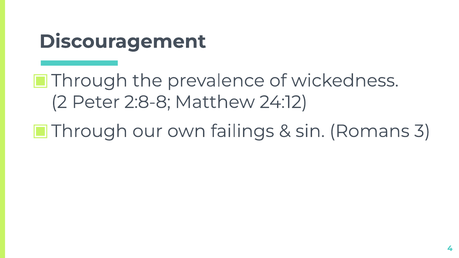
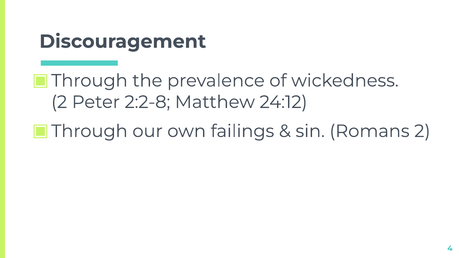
2:8-8: 2:8-8 -> 2:2-8 (147, 102)
Romans 3: 3 -> 2 (422, 131)
